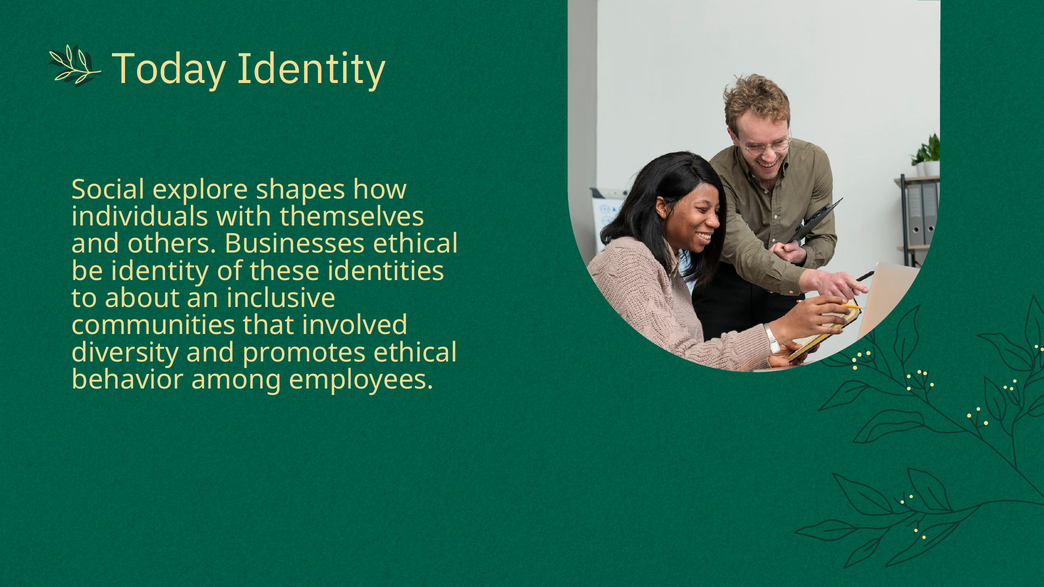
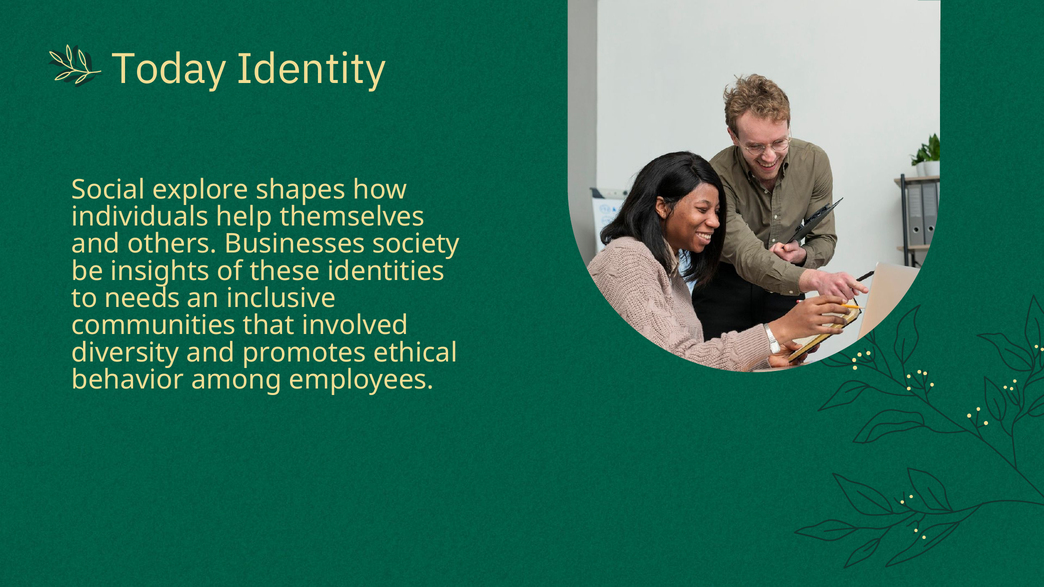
with: with -> help (244, 217)
Businesses ethical: ethical -> society (416, 244)
be identity: identity -> insights (160, 271)
about: about -> needs (142, 298)
